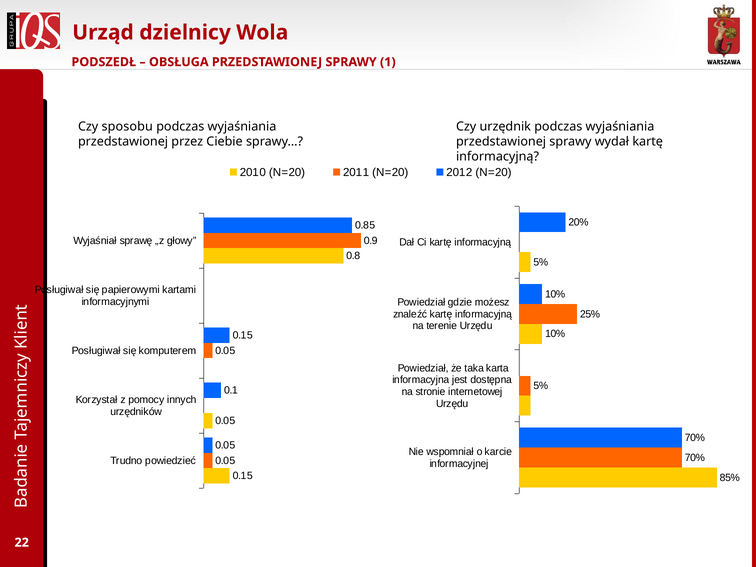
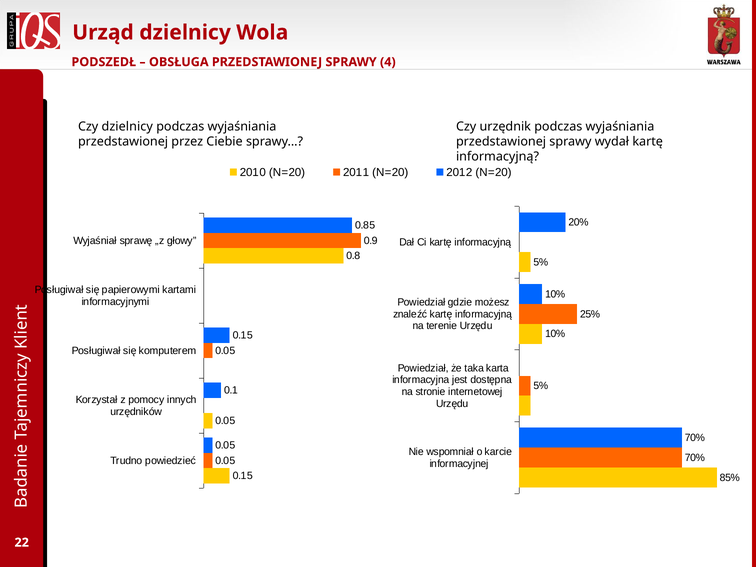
1: 1 -> 4 (388, 62)
Czy sposobu: sposobu -> dzielnicy (127, 126)
